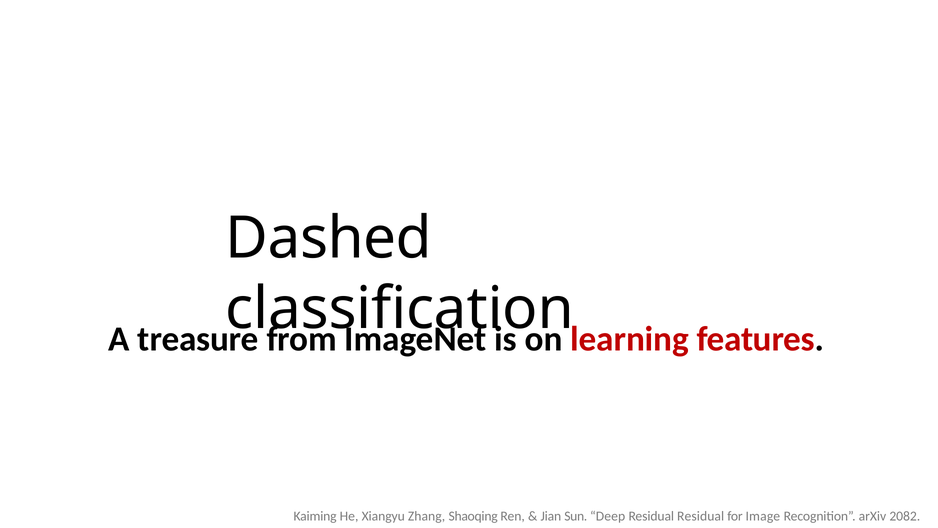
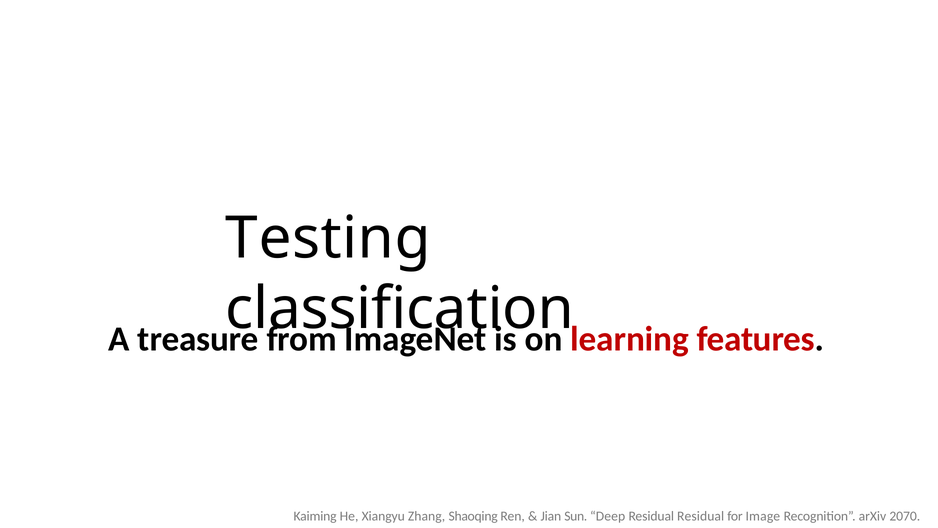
Dashed: Dashed -> Testing (328, 238)
2082: 2082 -> 2070 (905, 516)
